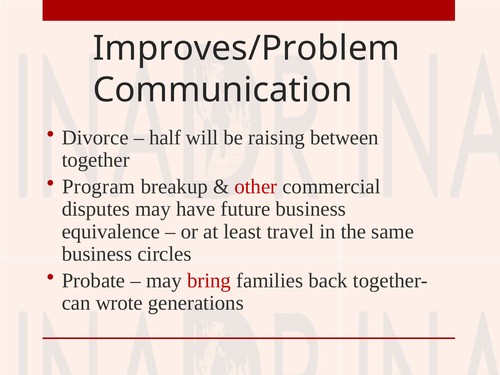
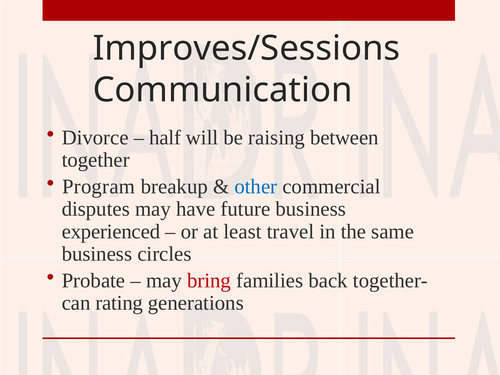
Improves/Problem: Improves/Problem -> Improves/Sessions (246, 48)
other colour: red -> blue (256, 186)
equivalence: equivalence -> experienced (111, 231)
wrote: wrote -> rating (119, 303)
